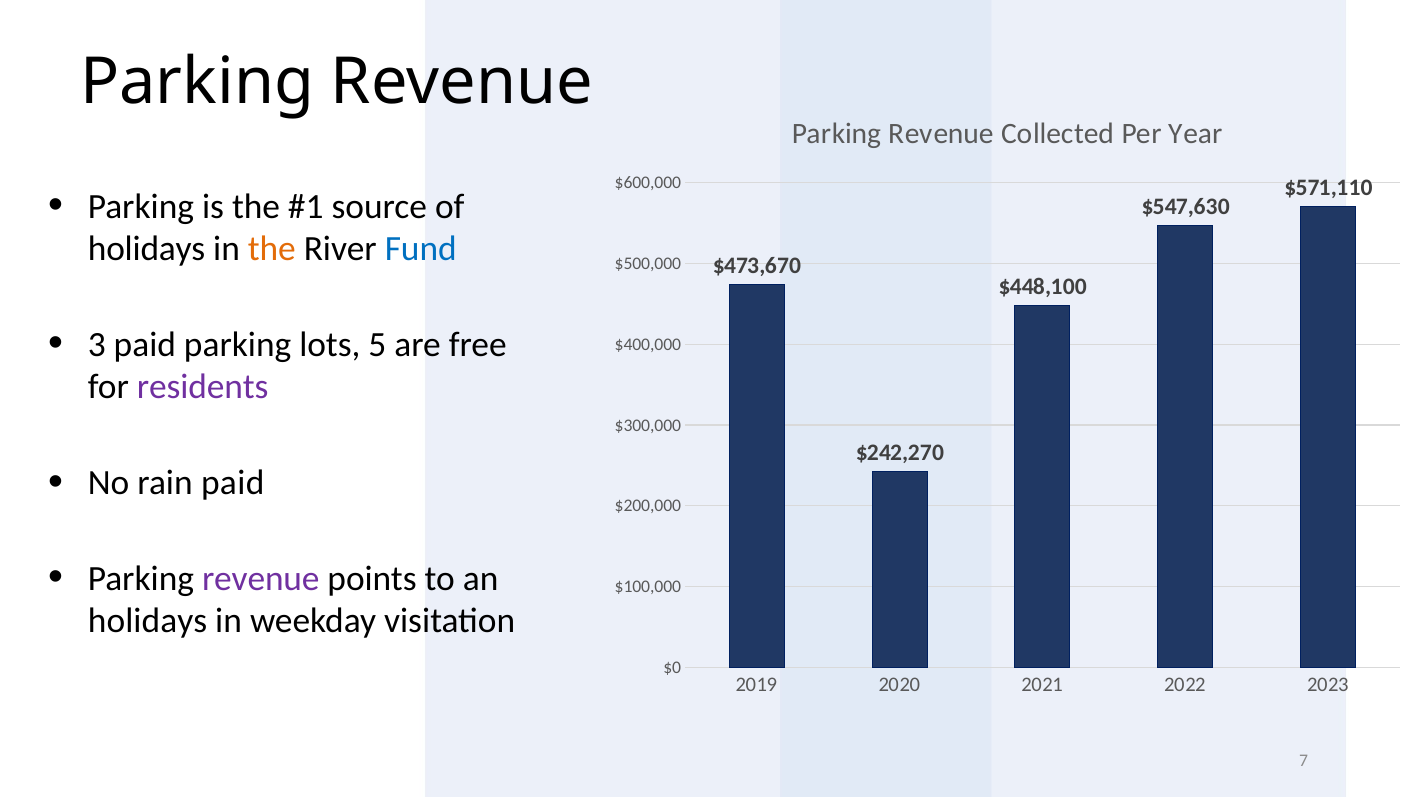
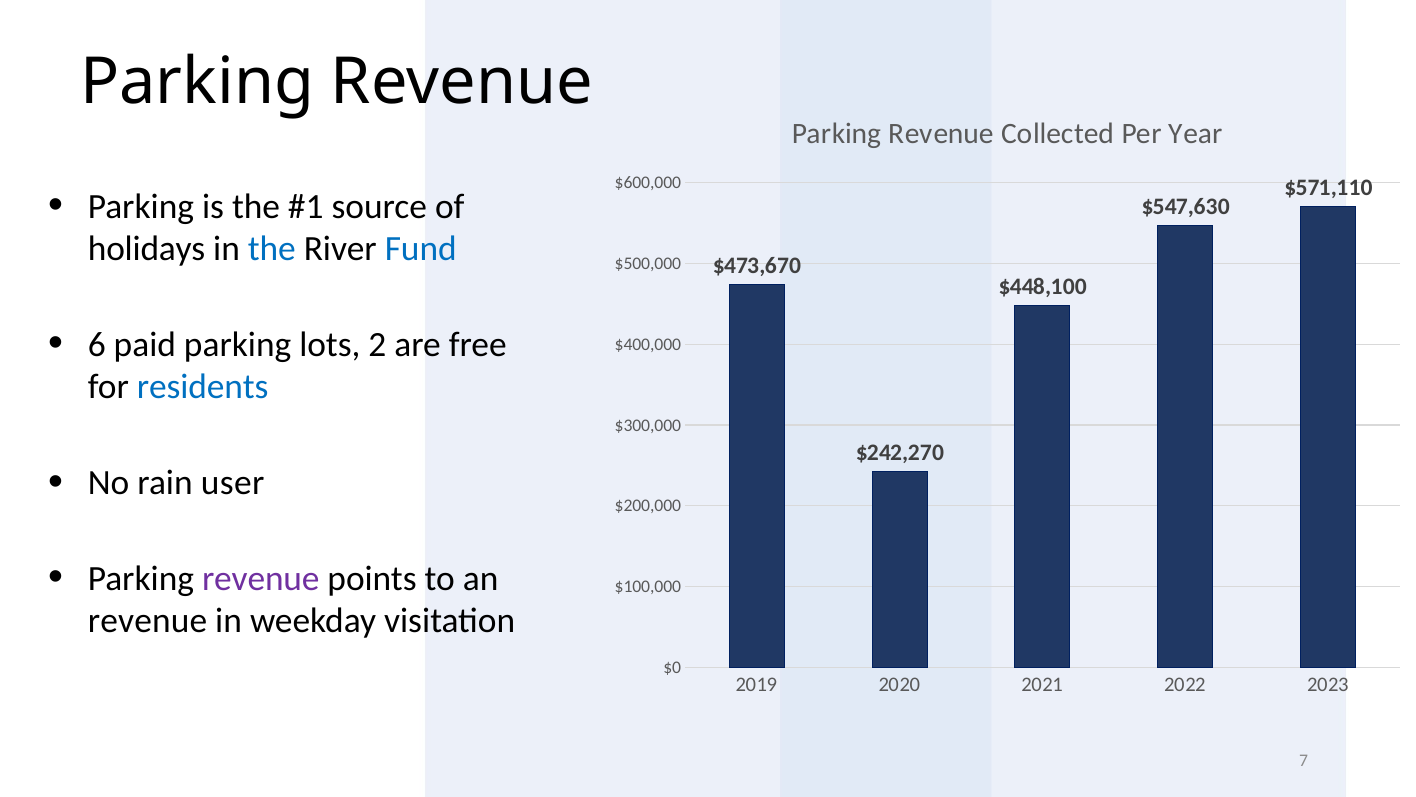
the colour: orange -> blue (272, 249)
3: 3 -> 6 (97, 344)
5: 5 -> 2 (377, 344)
residents colour: purple -> blue (203, 387)
rain paid: paid -> user (233, 483)
holidays: holidays -> revenue (148, 621)
